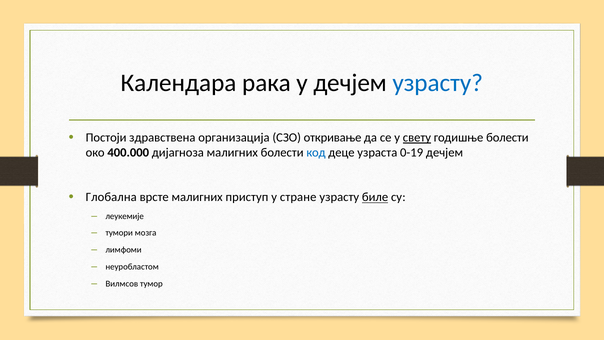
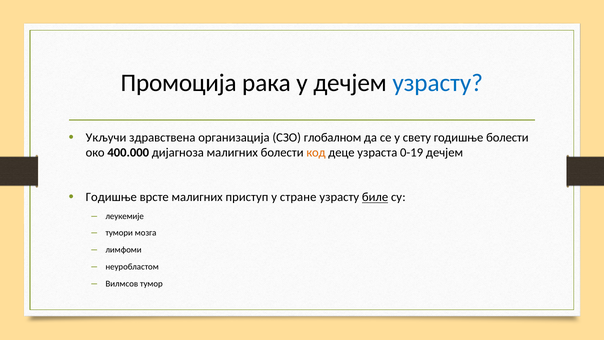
Календара: Календара -> Промоција (179, 83)
Постоји: Постоји -> Укључи (106, 137)
откривање: откривање -> глобалном (333, 137)
свету underline: present -> none (417, 137)
код colour: blue -> orange (316, 152)
Глобална: Глобална -> Годишње (111, 197)
